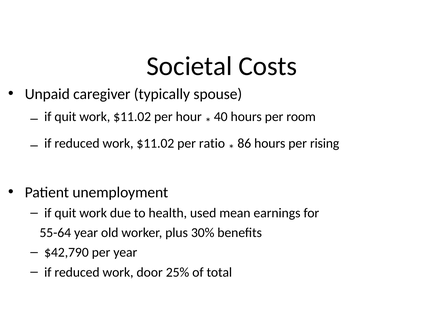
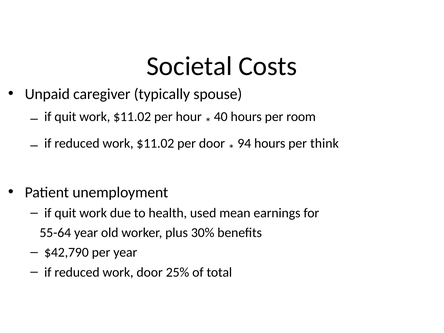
per ratio: ratio -> door (212, 143)
86: 86 -> 94 (244, 143)
rising: rising -> think (325, 143)
